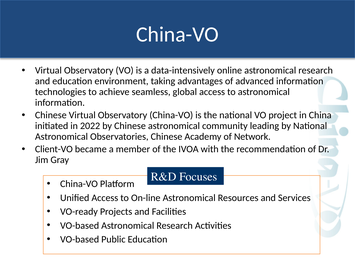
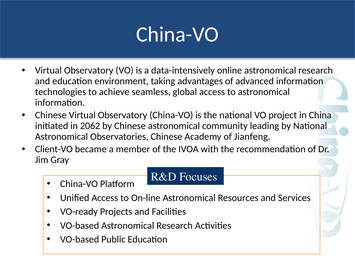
2022: 2022 -> 2062 (90, 125)
Network: Network -> Jianfeng (252, 136)
